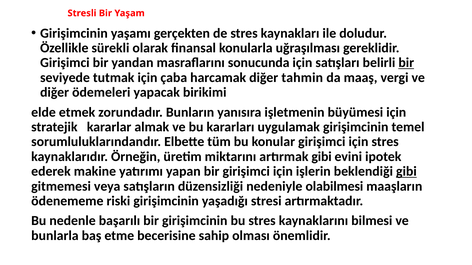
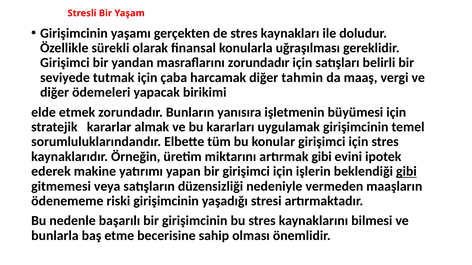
masraflarını sonucunda: sonucunda -> zorundadır (259, 63)
bir underline: present -> none (406, 63)
olabilmesi: olabilmesi -> vermeden (334, 187)
